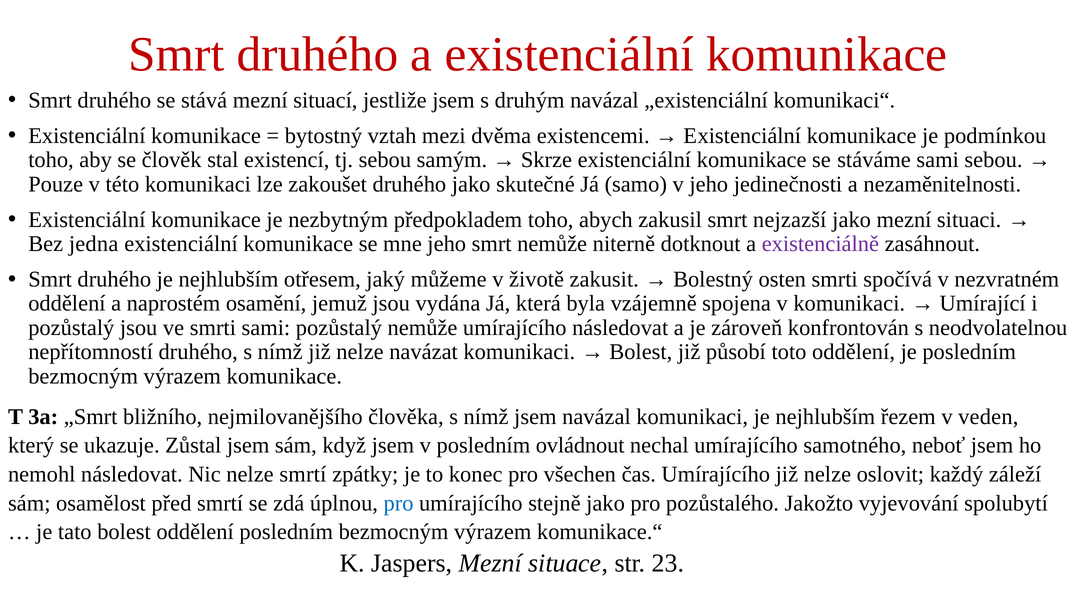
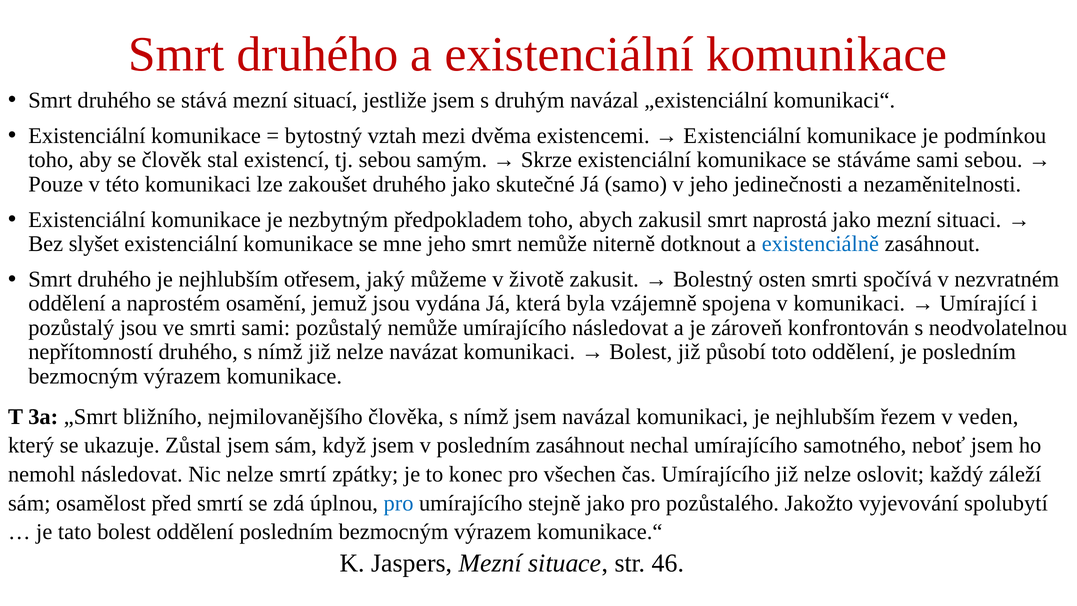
nejzazší: nejzazší -> naprostá (790, 220)
jedna: jedna -> slyšet (94, 244)
existenciálně colour: purple -> blue (820, 244)
posledním ovládnout: ovládnout -> zasáhnout (580, 445)
23: 23 -> 46 (668, 563)
